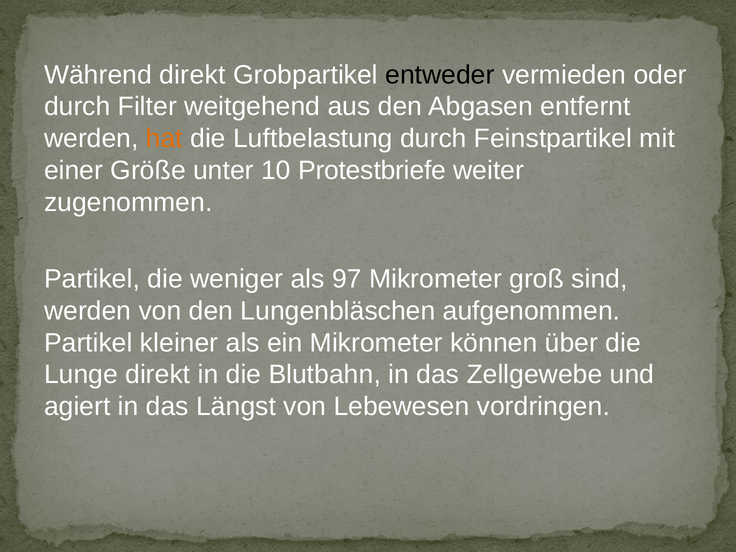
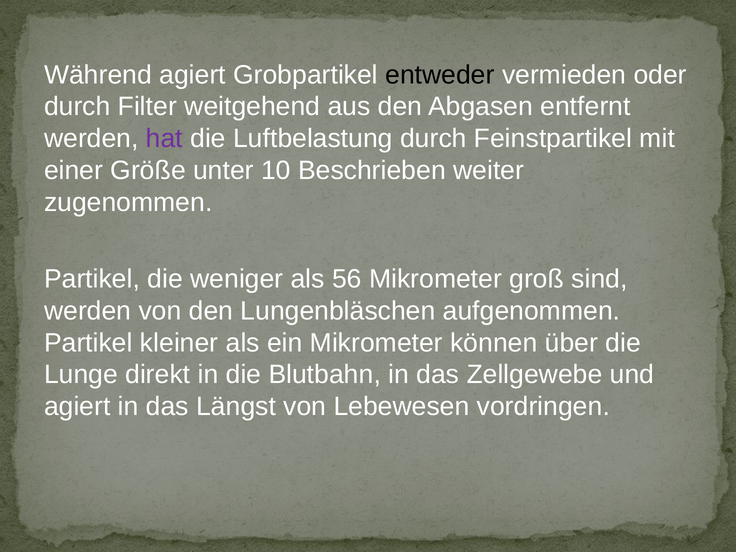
Während direkt: direkt -> agiert (192, 75)
hat colour: orange -> purple (164, 139)
Protestbriefe: Protestbriefe -> Beschrieben (372, 171)
97: 97 -> 56 (347, 279)
